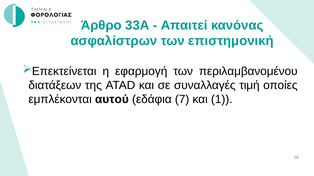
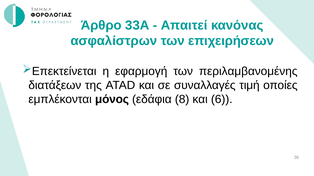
επιστημονική: επιστημονική -> επιχειρήσεων (231, 41)
περιλαμβανομένου: περιλαμβανομένου -> περιλαμβανομένης (248, 71)
αυτού: αυτού -> μόνος (112, 100)
7: 7 -> 8 (182, 100)
1: 1 -> 6 (222, 100)
